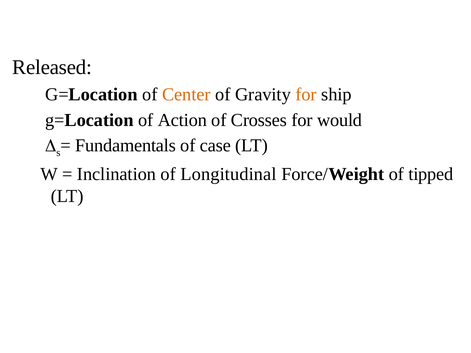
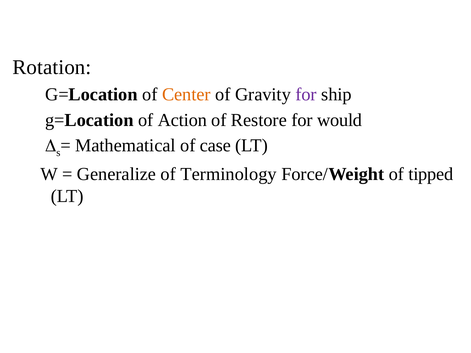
Released: Released -> Rotation (52, 67)
for colour: orange -> purple (306, 94)
Crosses: Crosses -> Restore (259, 120)
Fundamentals: Fundamentals -> Mathematical (125, 146)
Inclination: Inclination -> Generalize (117, 174)
Longitudinal: Longitudinal -> Terminology (229, 174)
